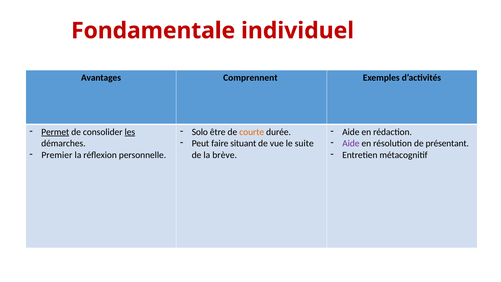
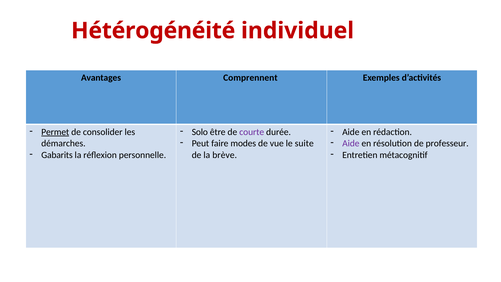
Fondamentale: Fondamentale -> Hétérogénéité (153, 31)
les underline: present -> none (130, 132)
courte colour: orange -> purple (252, 132)
situant: situant -> modes (243, 143)
présentant: présentant -> professeur (447, 143)
Premier: Premier -> Gabarits (57, 155)
